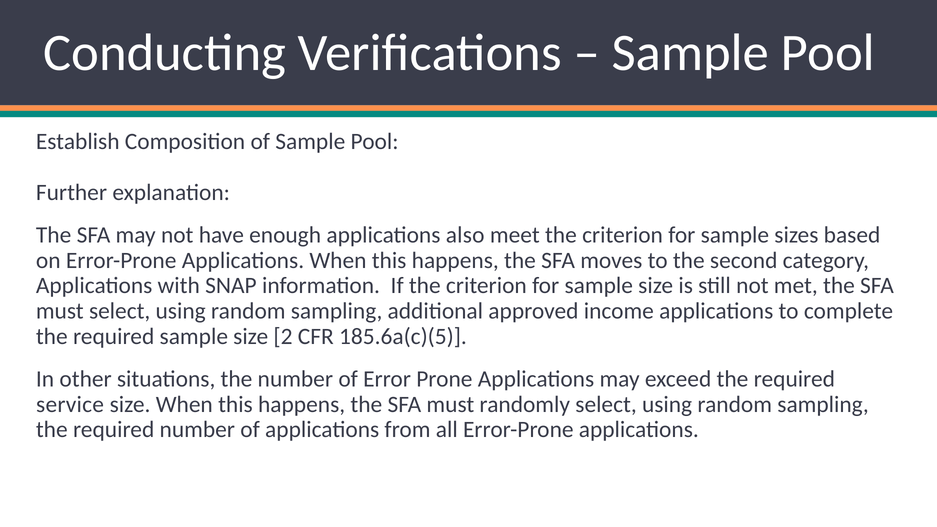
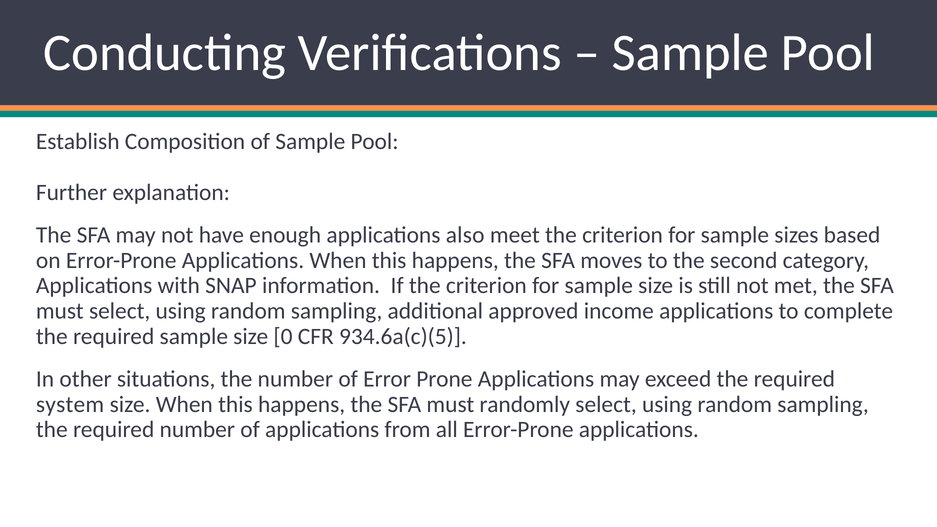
2: 2 -> 0 (283, 336)
185.6a(c)(5: 185.6a(c)(5 -> 934.6a(c)(5 (403, 336)
service: service -> system (70, 405)
